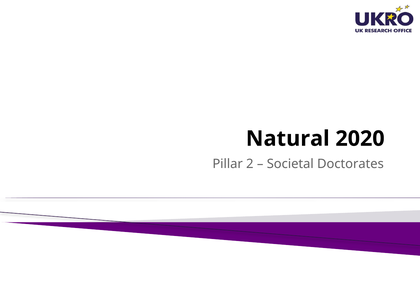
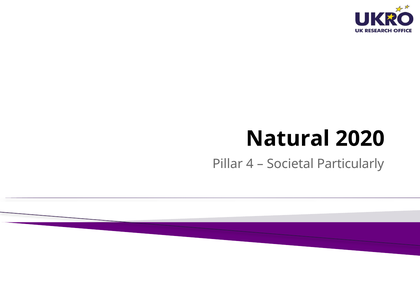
2: 2 -> 4 (250, 164)
Doctorates: Doctorates -> Particularly (351, 164)
